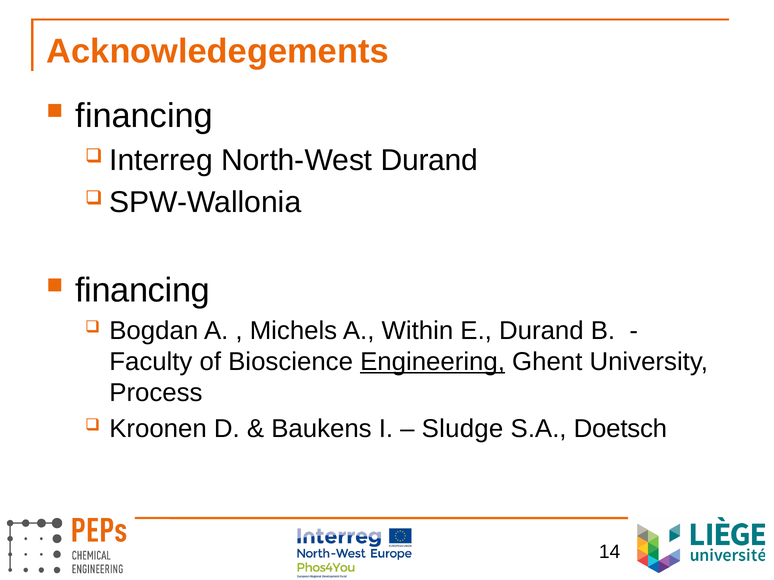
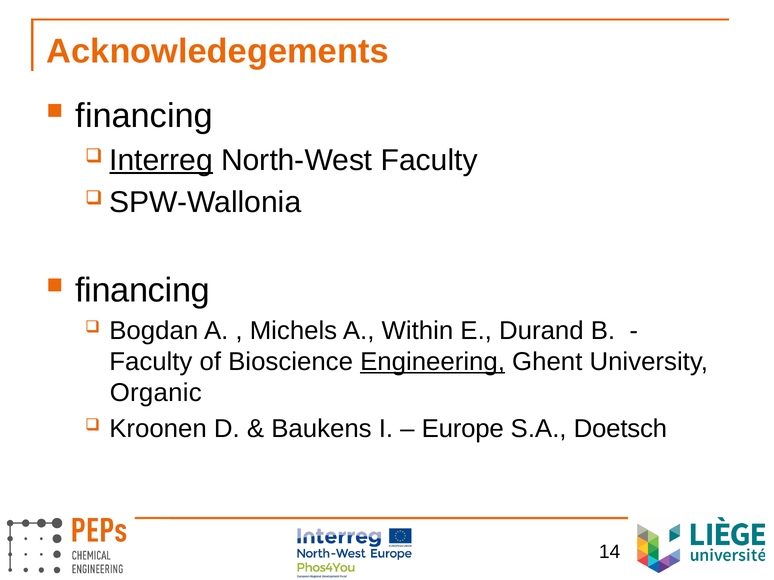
Interreg underline: none -> present (161, 160)
North-West Durand: Durand -> Faculty (429, 160)
Process: Process -> Organic (156, 393)
Sludge: Sludge -> Europe (463, 429)
